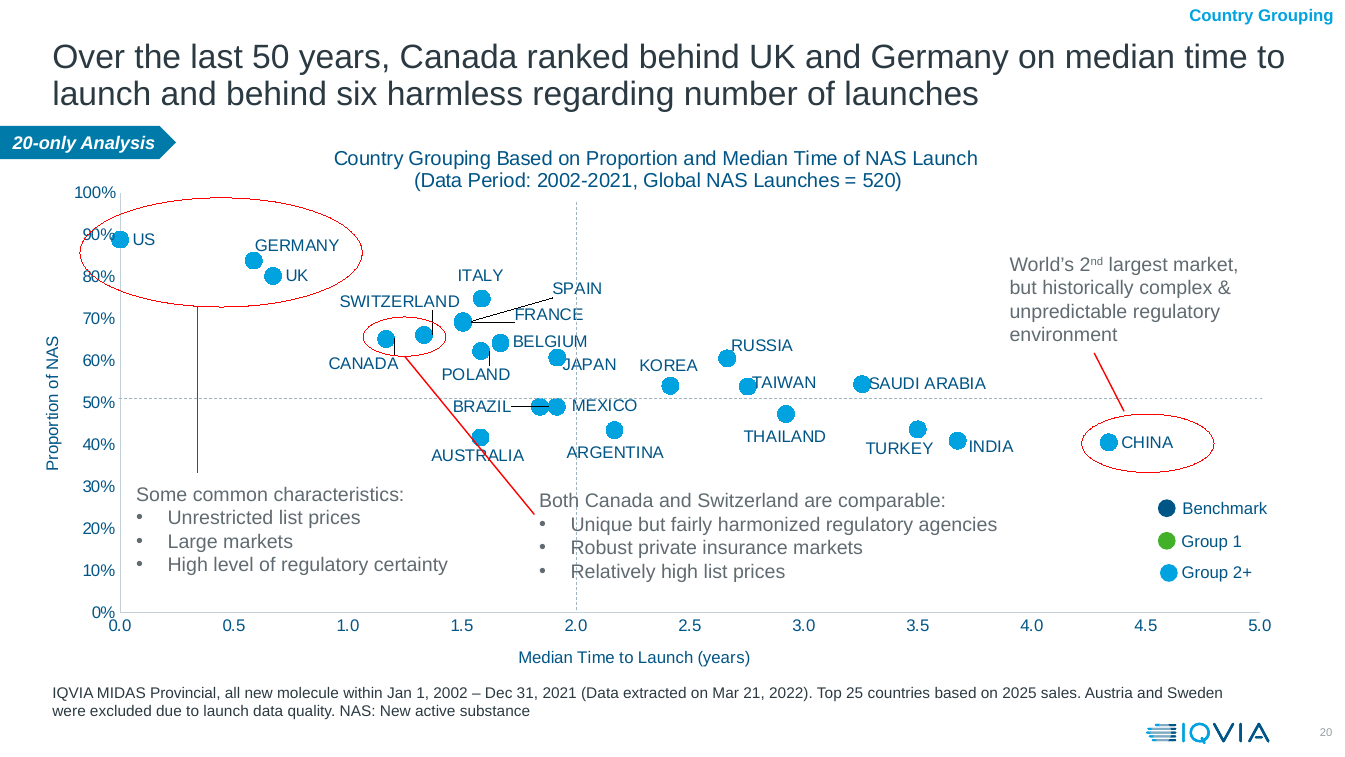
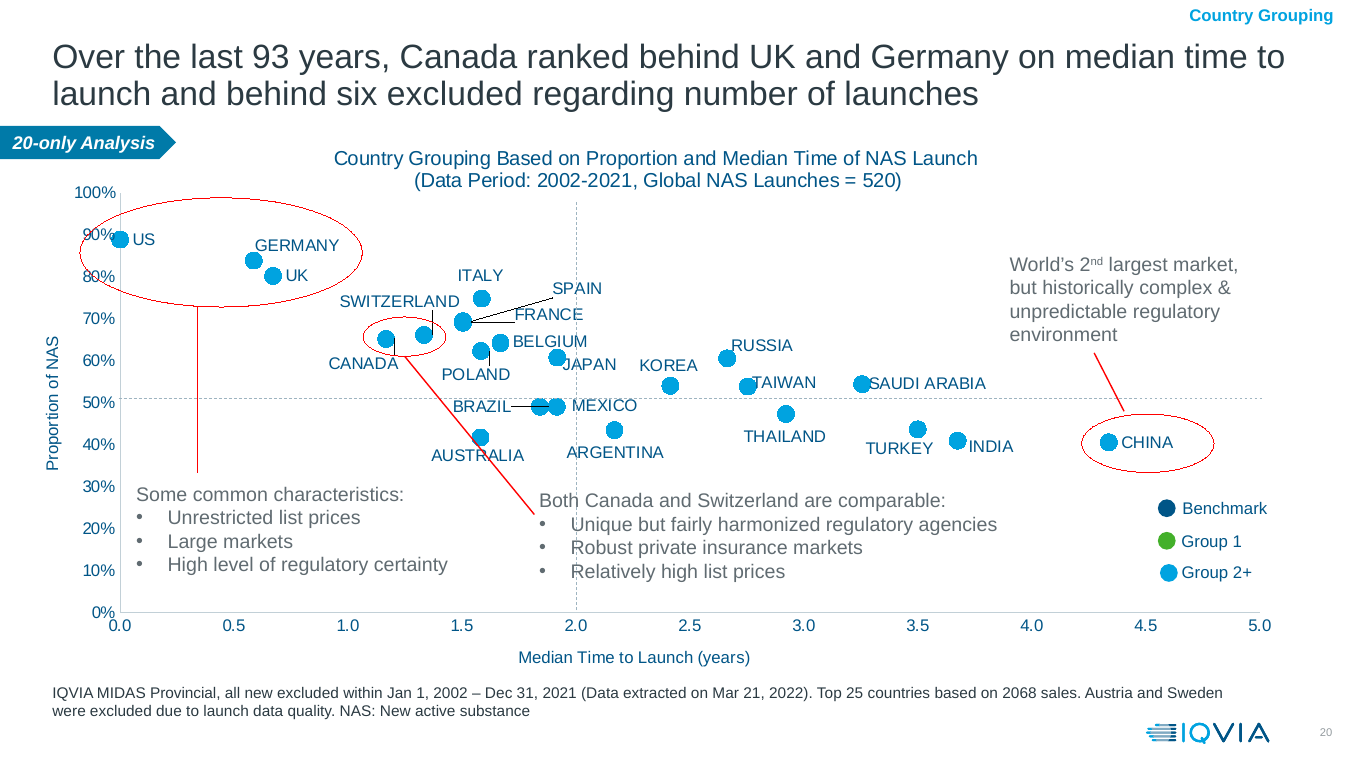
50: 50 -> 93 (271, 58)
six harmless: harmless -> excluded (455, 94)
new molecule: molecule -> excluded (308, 693)
2025: 2025 -> 2068 (1020, 693)
